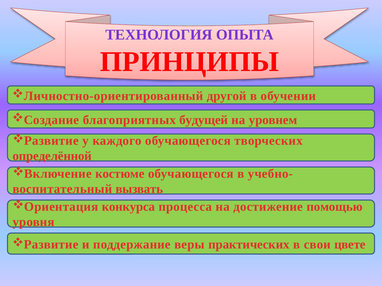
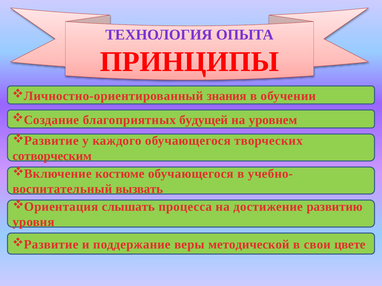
другой: другой -> знания (227, 96)
определённой: определённой -> сотворческим (52, 156)
конкурса: конкурса -> слышать (128, 207)
помощью: помощью -> развитию (335, 207)
практических: практических -> методической (249, 245)
